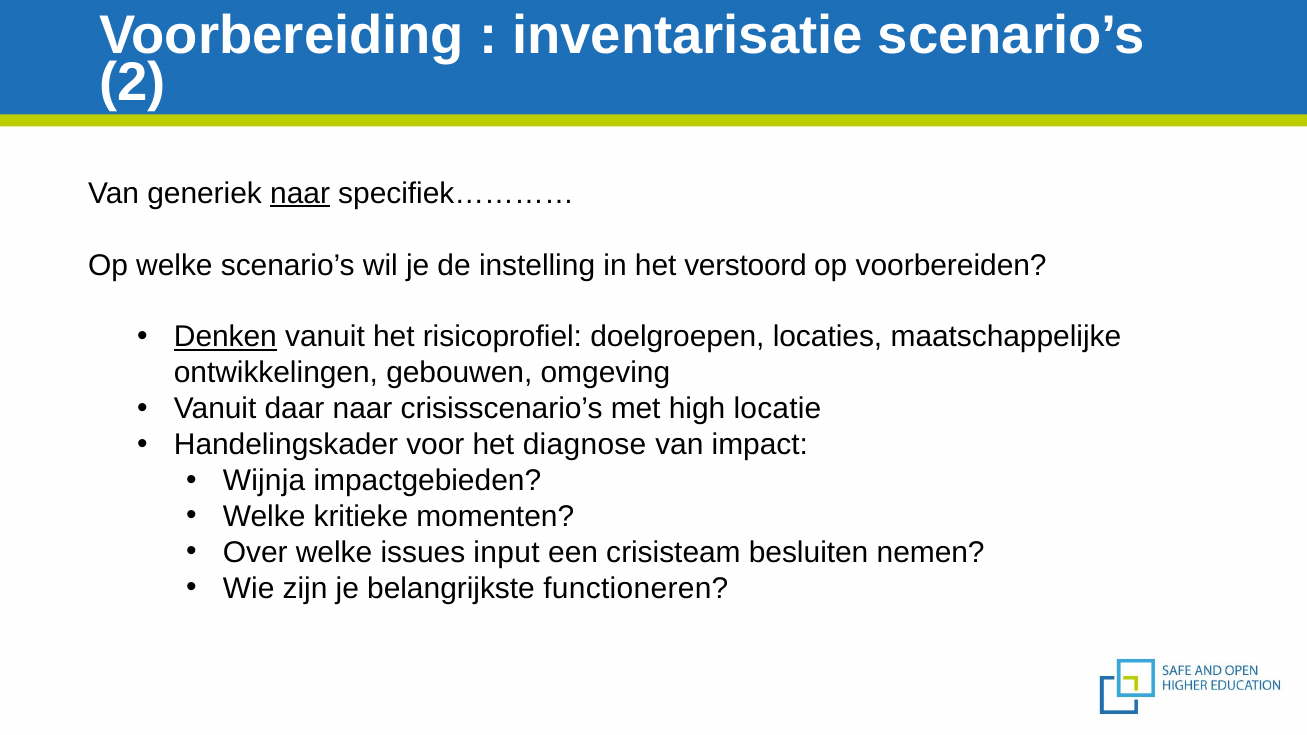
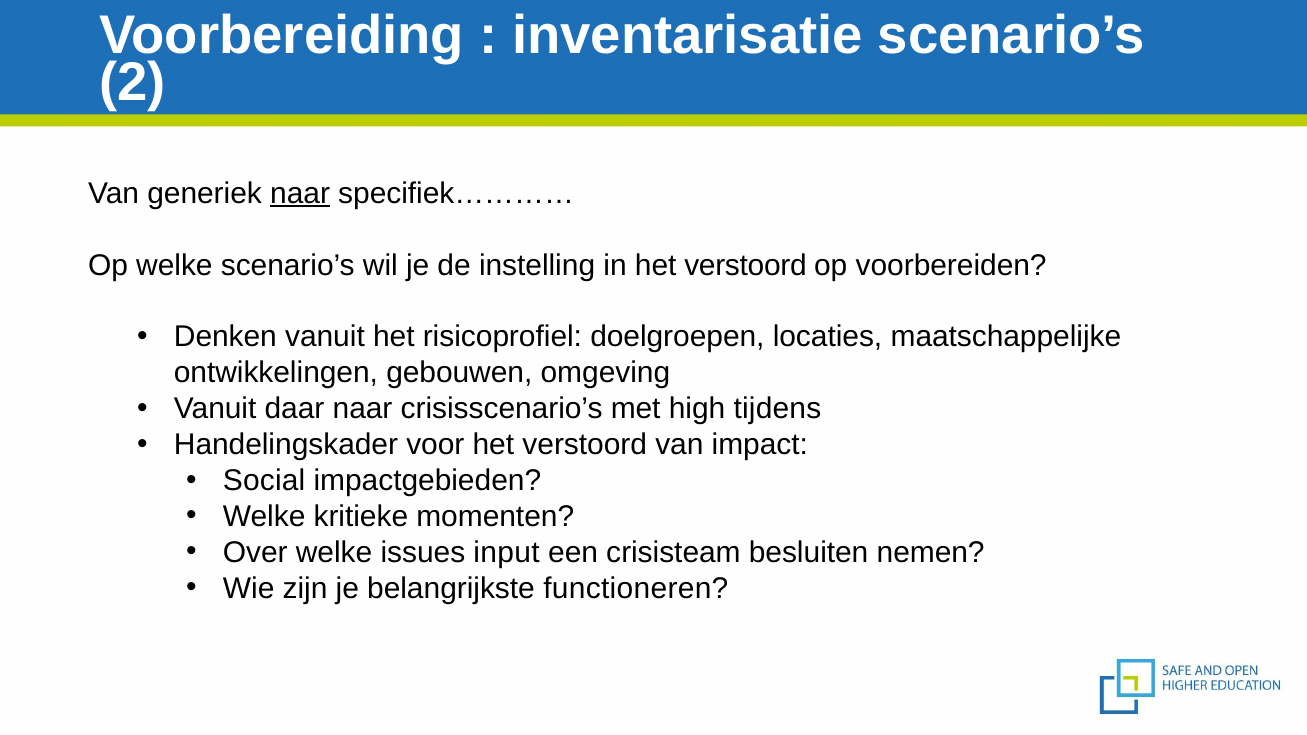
Denken underline: present -> none (225, 337)
locatie: locatie -> tijdens (777, 409)
voor het diagnose: diagnose -> verstoord (585, 445)
Wijnja: Wijnja -> Social (264, 481)
